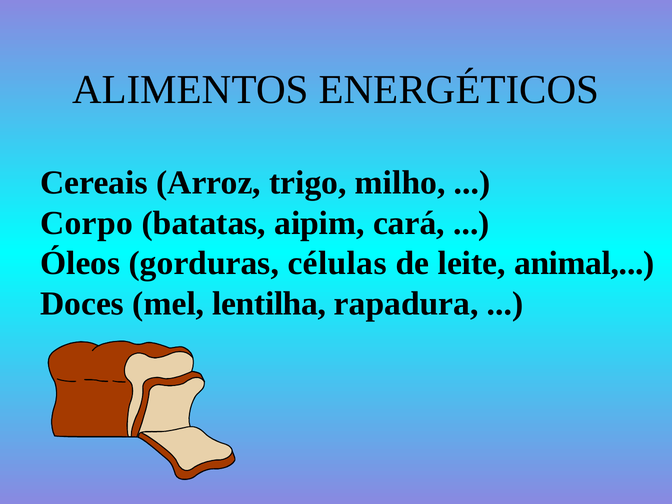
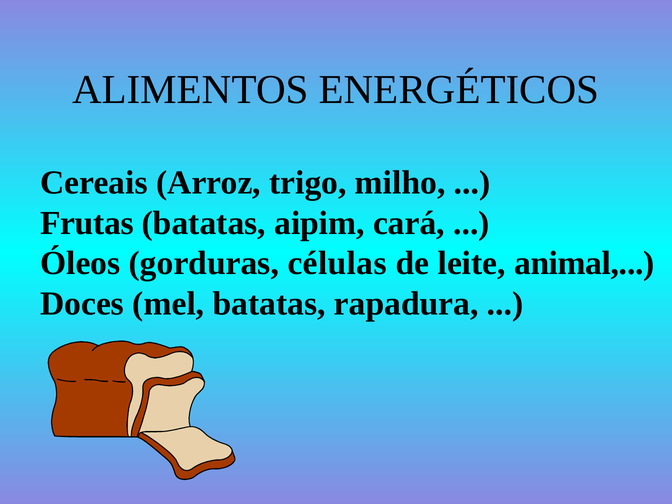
Corpo: Corpo -> Frutas (87, 223)
mel lentilha: lentilha -> batatas (269, 304)
